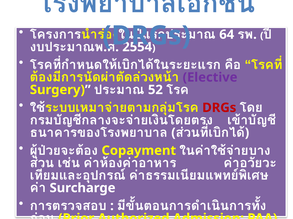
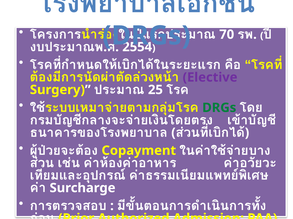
64: 64 -> 70 (227, 35)
52: 52 -> 25 (155, 90)
DRGs colour: red -> green (219, 108)
